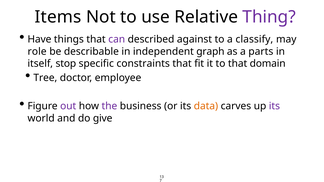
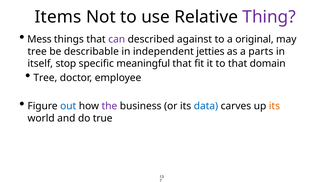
Have: Have -> Mess (39, 39)
classify: classify -> original (254, 39)
role: role -> tree (37, 52)
graph: graph -> jetties (210, 52)
constraints: constraints -> meaningful (143, 64)
out colour: purple -> blue (68, 106)
data colour: orange -> blue (206, 106)
its colour: purple -> orange (274, 106)
give: give -> true (103, 118)
